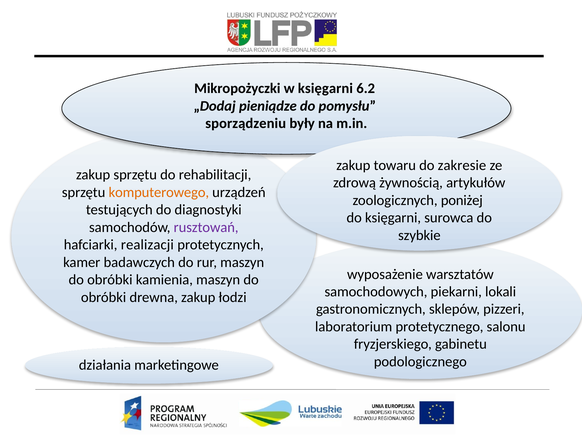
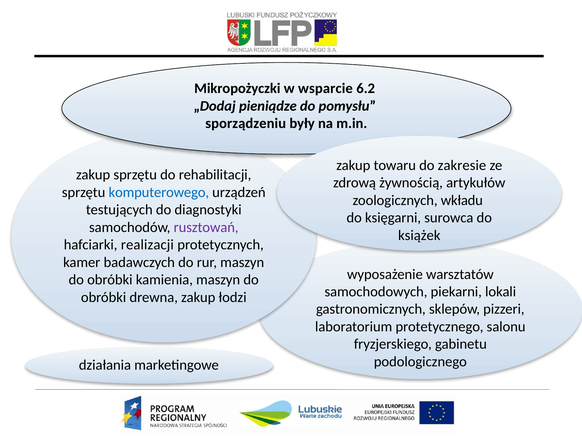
w księgarni: księgarni -> wsparcie (325, 88)
komputerowego colour: orange -> blue (159, 192)
poniżej: poniżej -> wkładu (462, 200)
szybkie: szybkie -> książek (419, 235)
